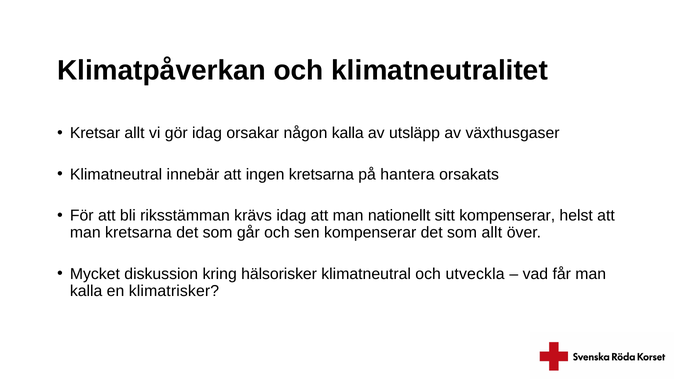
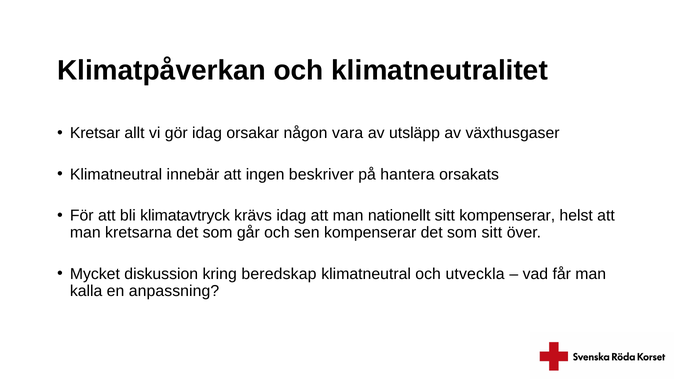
någon kalla: kalla -> vara (348, 133)
ingen kretsarna: kretsarna -> beskriver (321, 174)
riksstämman: riksstämman -> klimatavtryck (185, 216)
som allt: allt -> sitt (492, 233)
hälsorisker: hälsorisker -> beredskap (279, 274)
klimatrisker: klimatrisker -> anpassning (174, 291)
